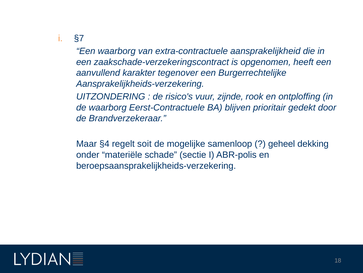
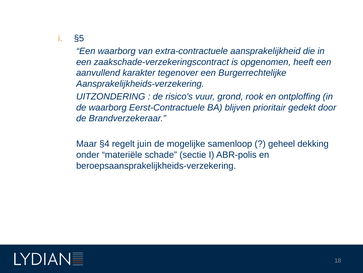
§7: §7 -> §5 (79, 38)
zijnde: zijnde -> grond (230, 96)
soit: soit -> juin (144, 144)
